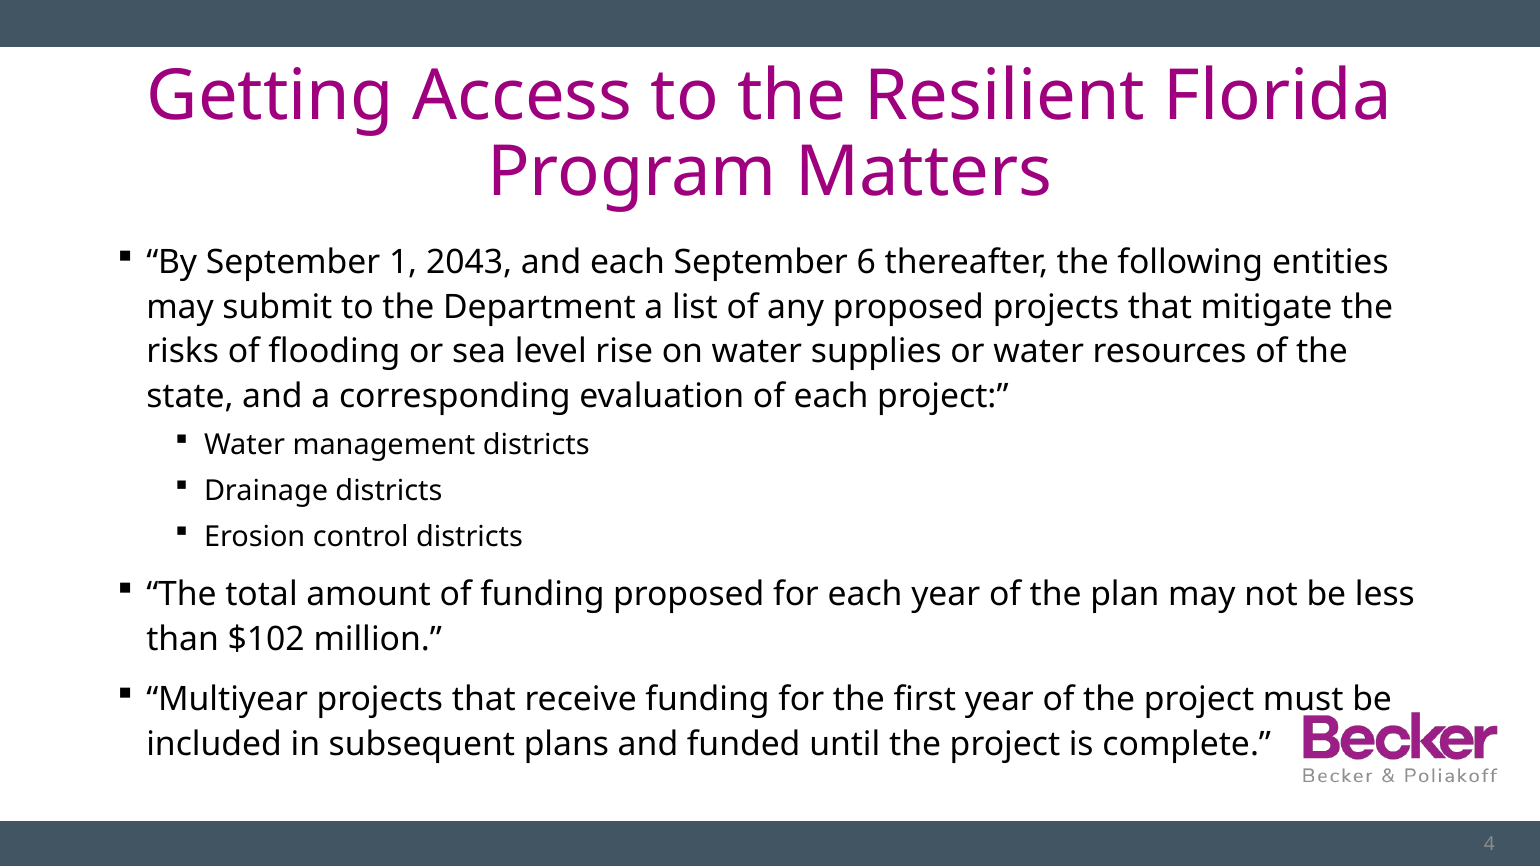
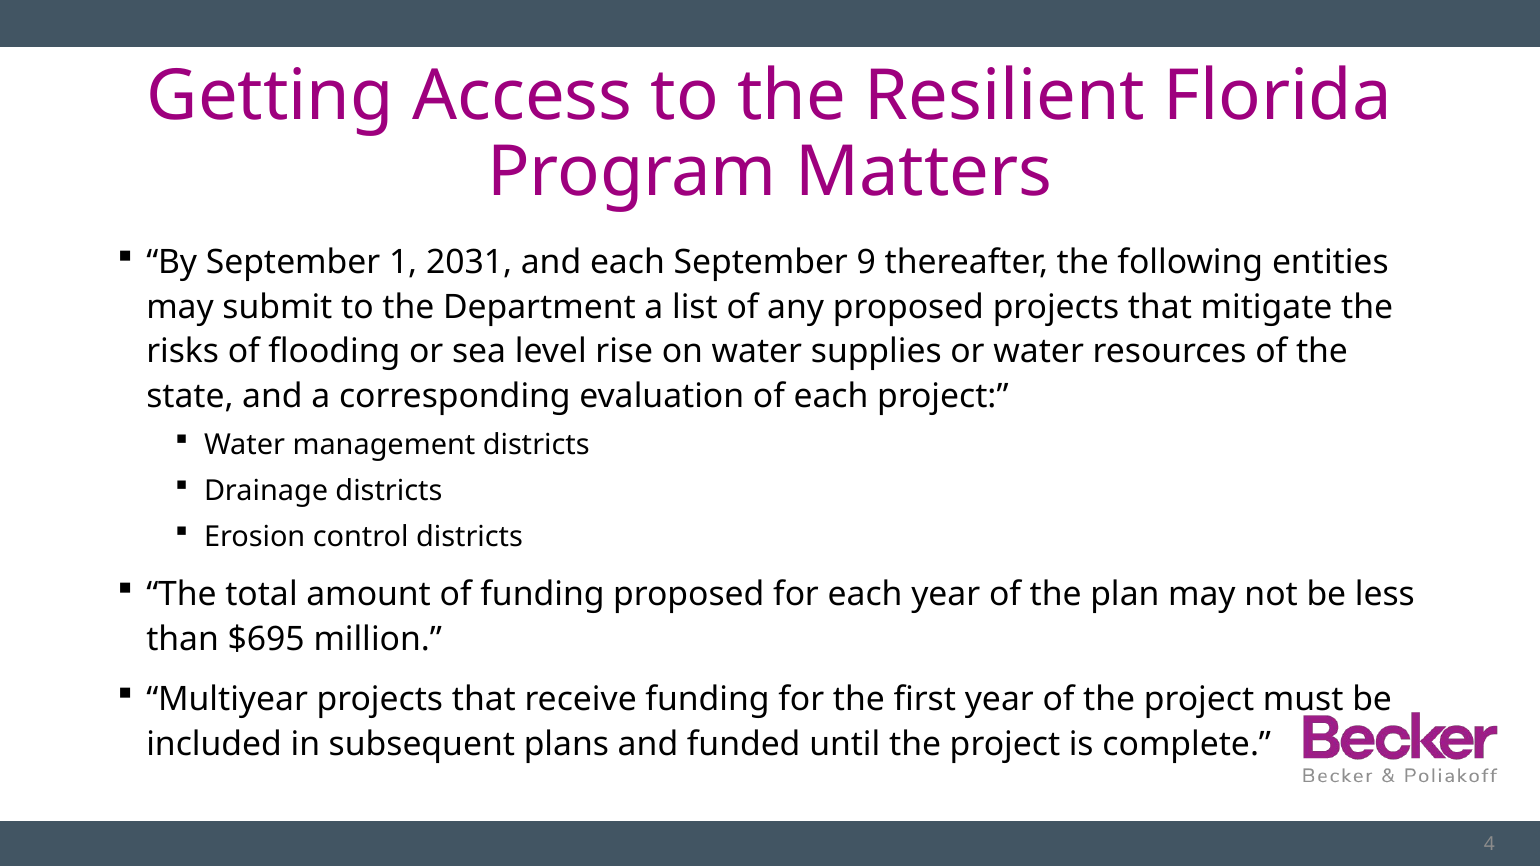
2043: 2043 -> 2031 (469, 263)
6: 6 -> 9 (866, 263)
$102: $102 -> $695 (266, 639)
